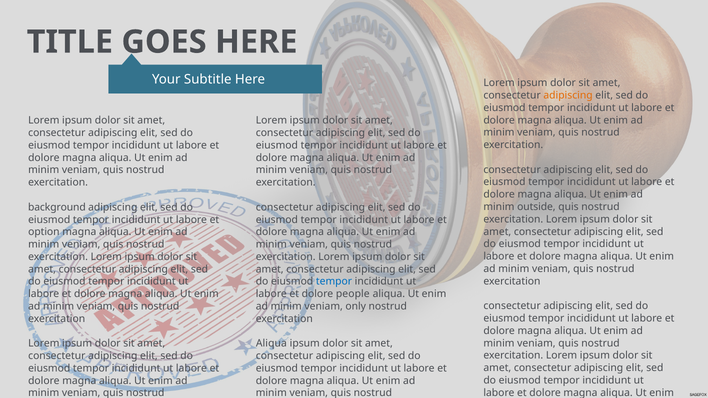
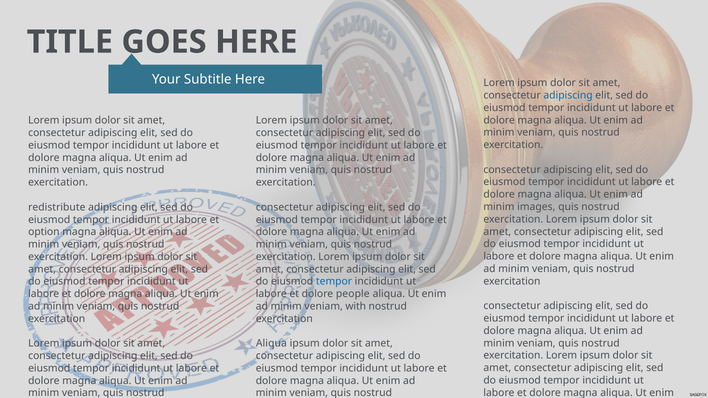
adipiscing colour: orange -> blue (568, 95)
outside: outside -> images (536, 207)
background: background -> redistribute (57, 207)
only: only -> with (356, 307)
